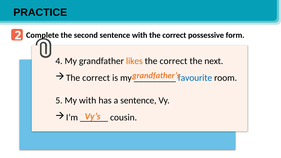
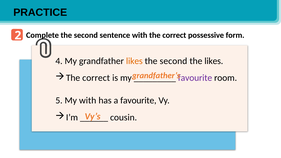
correct: correct -> second (173, 61)
the next: next -> likes (214, 61)
favourite colour: blue -> purple (195, 78)
a sentence: sentence -> favourite (138, 101)
